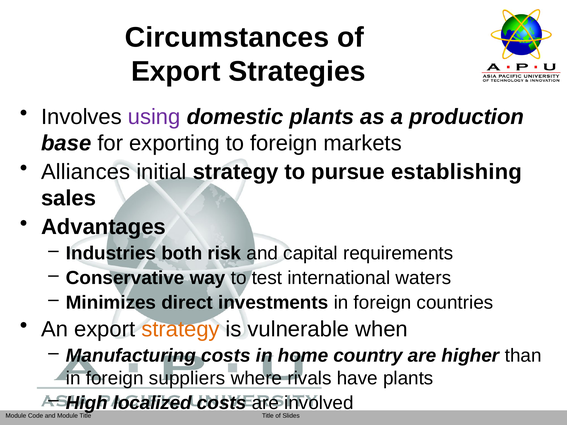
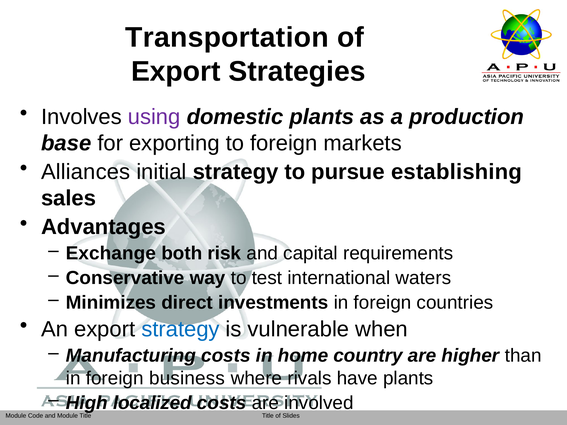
Circumstances: Circumstances -> Transportation (227, 37)
Industries: Industries -> Exchange (111, 254)
strategy colour: orange -> blue (180, 329)
suppliers: suppliers -> business (187, 379)
